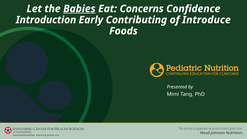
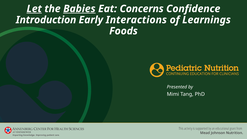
Let underline: none -> present (34, 9)
Contributing: Contributing -> Interactions (136, 20)
Introduce: Introduce -> Learnings (206, 20)
